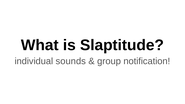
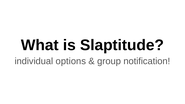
sounds: sounds -> options (71, 61)
